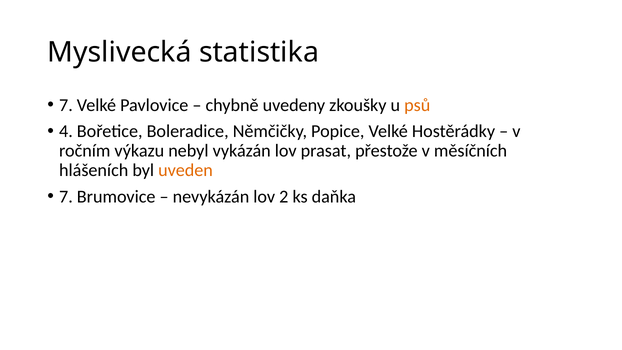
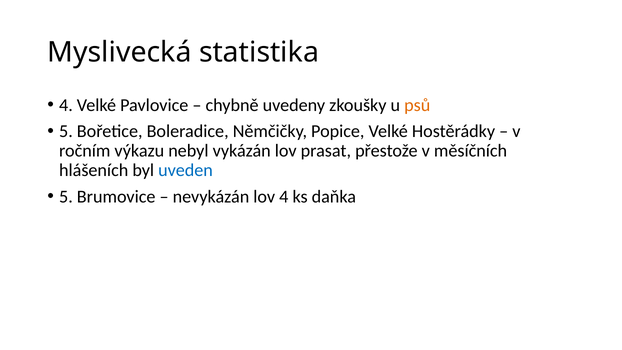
7: 7 -> 4 (66, 105)
4: 4 -> 5 (66, 131)
uveden colour: orange -> blue (186, 170)
7: 7 -> 5 (66, 197)
lov 2: 2 -> 4 (284, 197)
